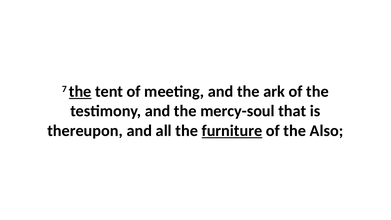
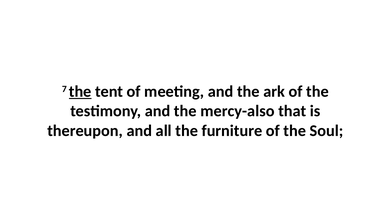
mercy-soul: mercy-soul -> mercy-also (237, 111)
furniture underline: present -> none (232, 131)
Also: Also -> Soul (326, 131)
